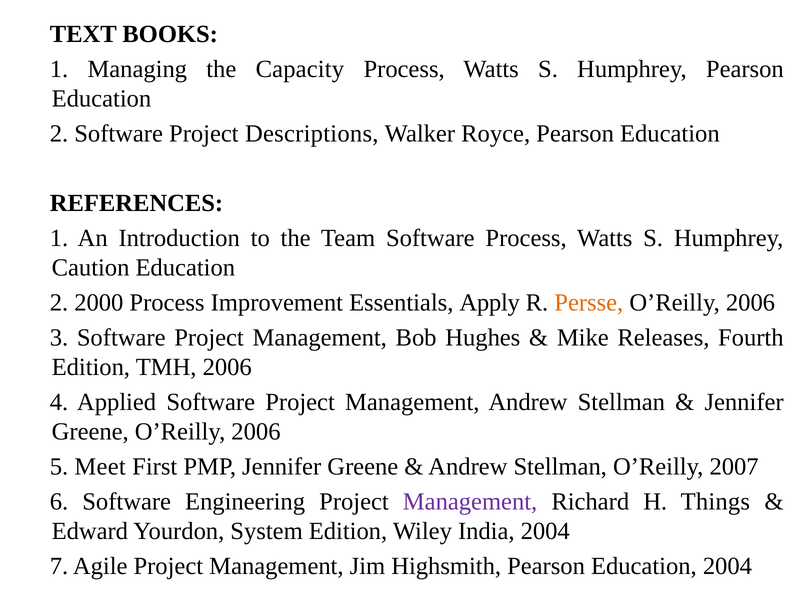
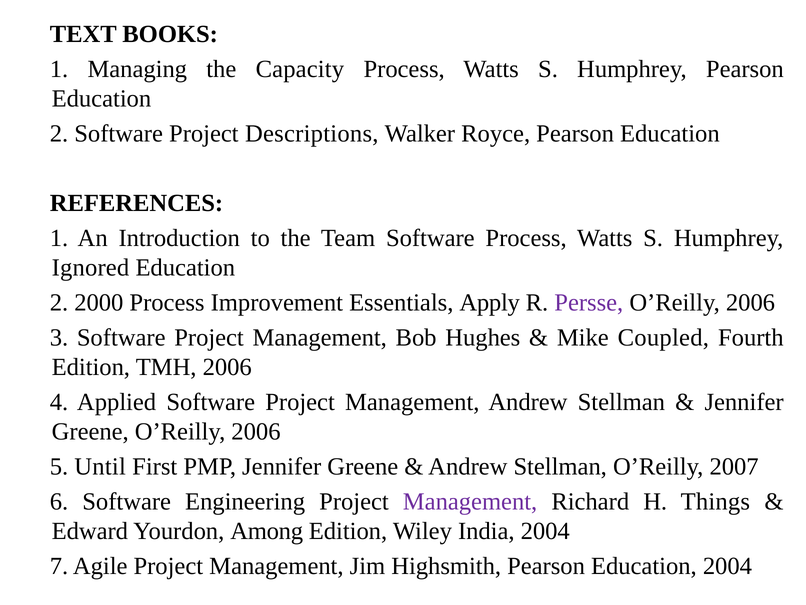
Caution: Caution -> Ignored (90, 268)
Persse colour: orange -> purple (589, 302)
Releases: Releases -> Coupled (663, 337)
Meet: Meet -> Until (100, 466)
System: System -> Among (267, 531)
